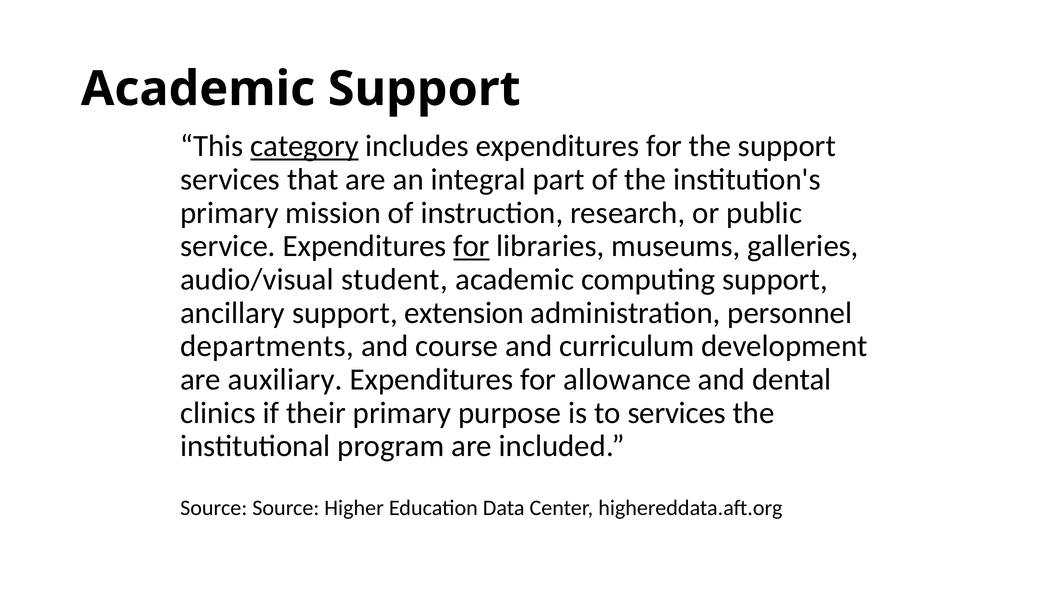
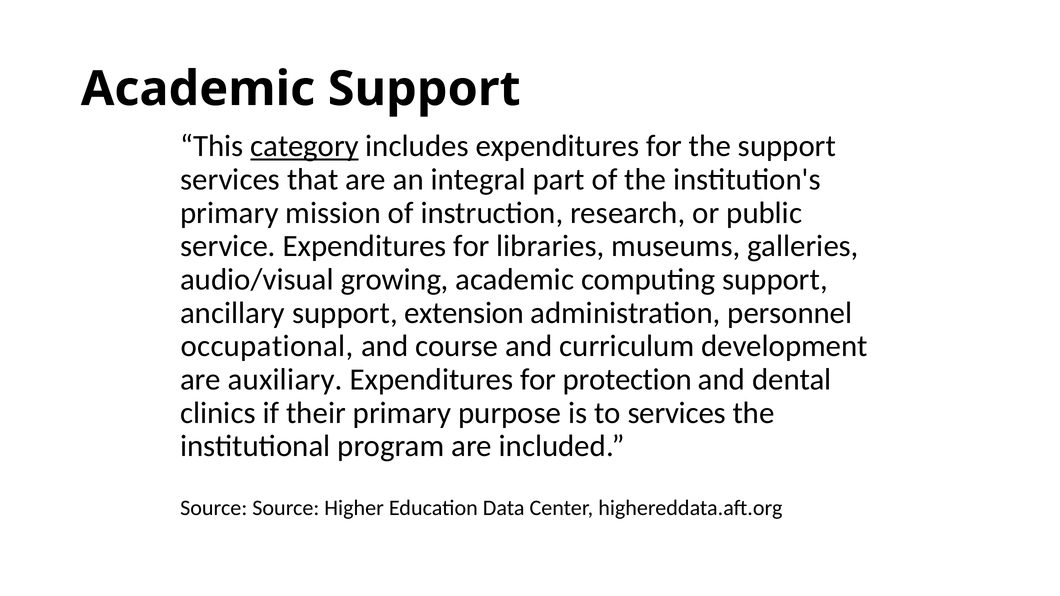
for underline: present -> none (471, 246)
student: student -> growing (395, 280)
departments: departments -> occupational (267, 346)
allowance: allowance -> protection (627, 380)
